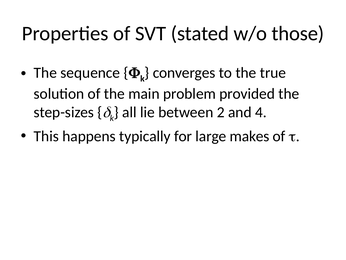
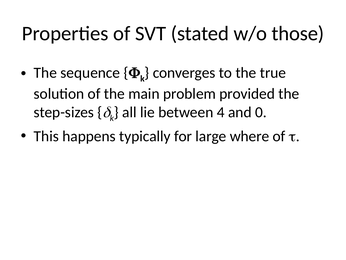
2: 2 -> 4 (221, 112)
4: 4 -> 0 (261, 112)
makes: makes -> where (249, 136)
